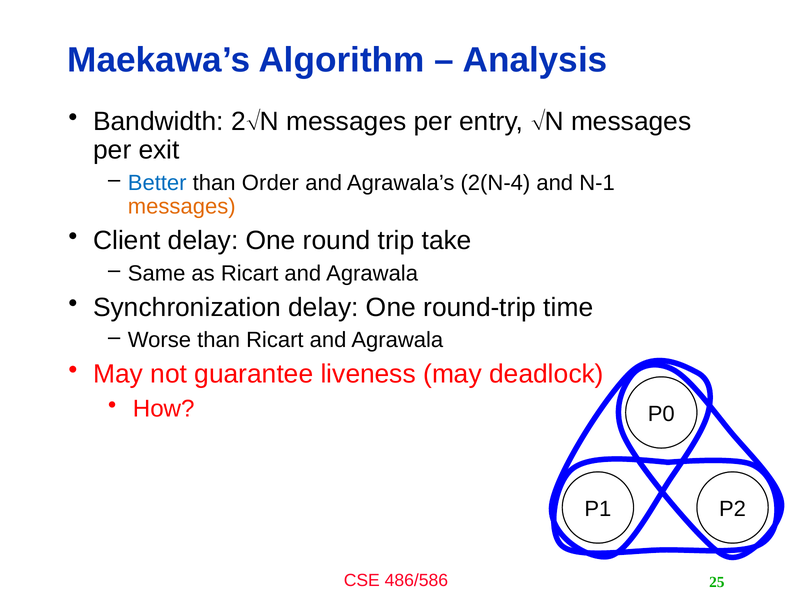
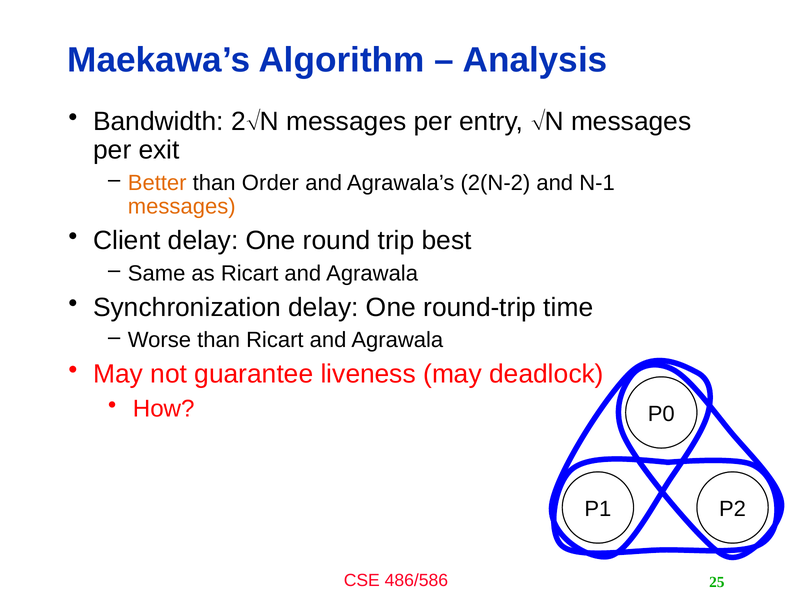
Better colour: blue -> orange (157, 183)
2(N-4: 2(N-4 -> 2(N-2 (495, 183)
take: take -> best (447, 241)
